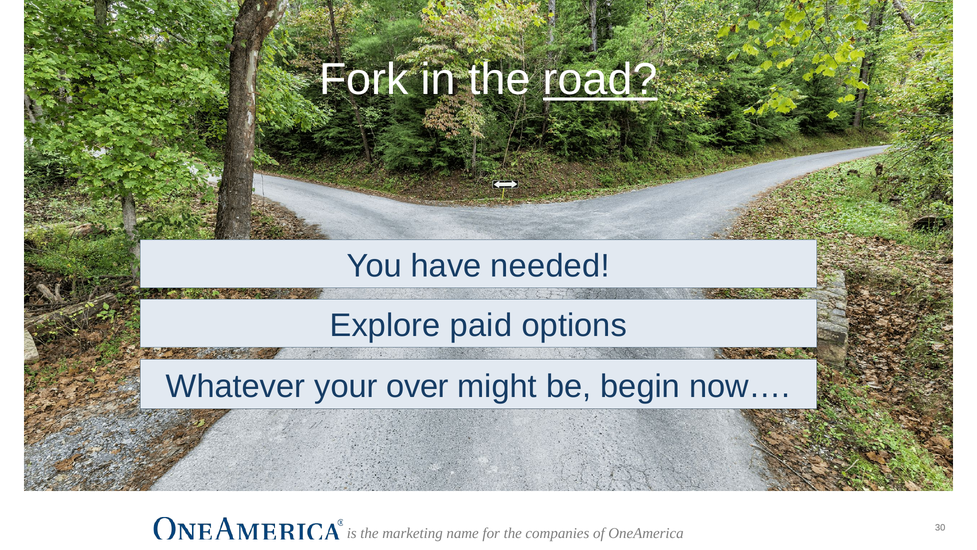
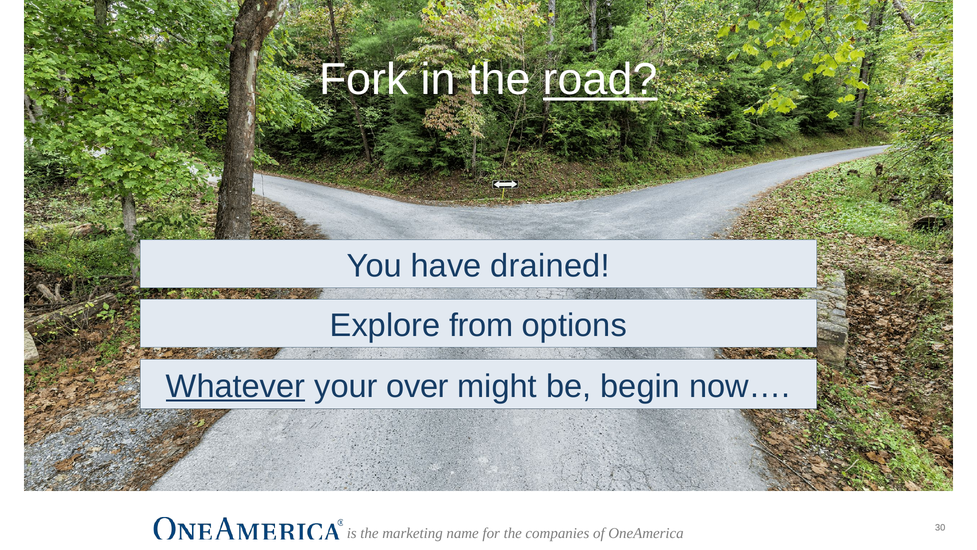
needed: needed -> drained (550, 266)
paid: paid -> from (481, 325)
Whatever underline: none -> present (236, 386)
